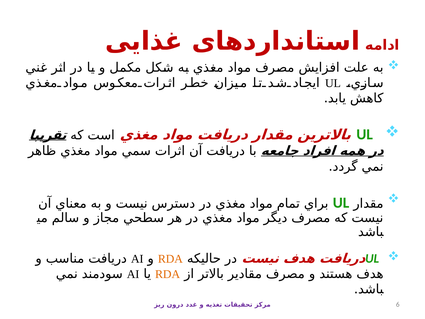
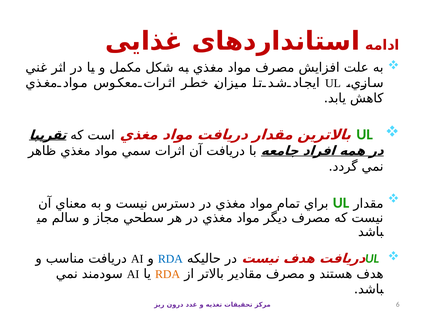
RDA colour: orange -> blue (170, 259)
